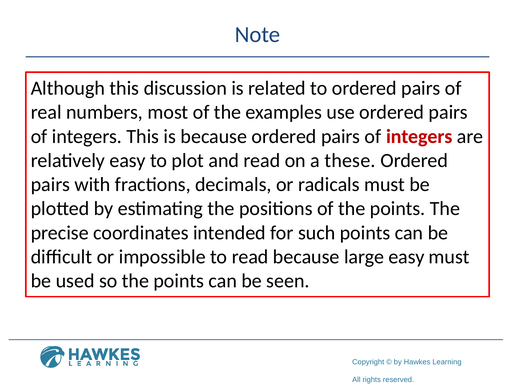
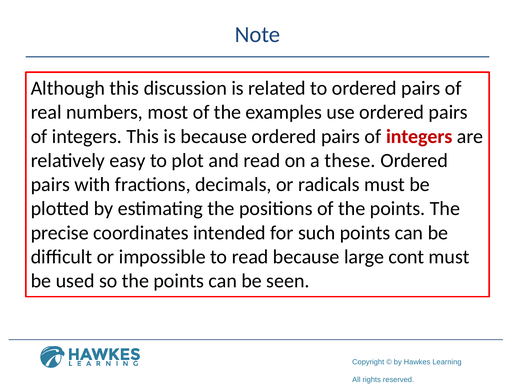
large easy: easy -> cont (406, 256)
